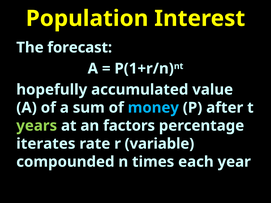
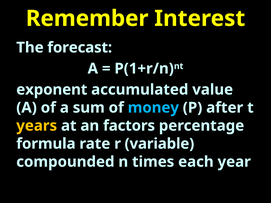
Population: Population -> Remember (87, 19)
hopefully: hopefully -> exponent (52, 90)
years colour: light green -> yellow (37, 126)
iterates: iterates -> formula (46, 144)
